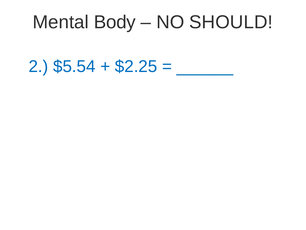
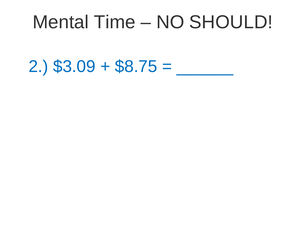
Body: Body -> Time (115, 22)
$5.54: $5.54 -> $3.09 (74, 66)
$2.25: $2.25 -> $8.75 (136, 66)
